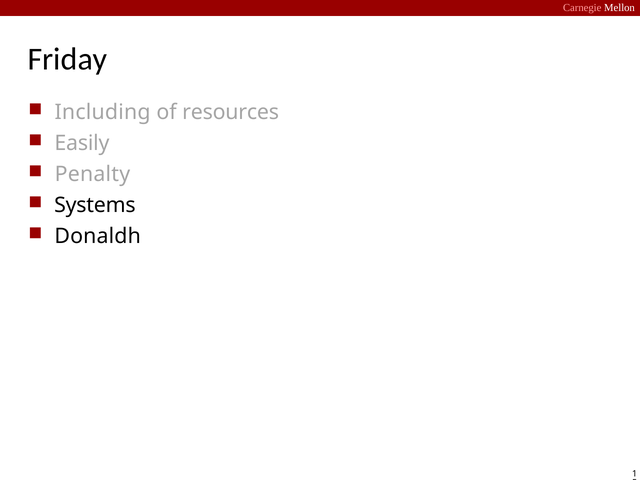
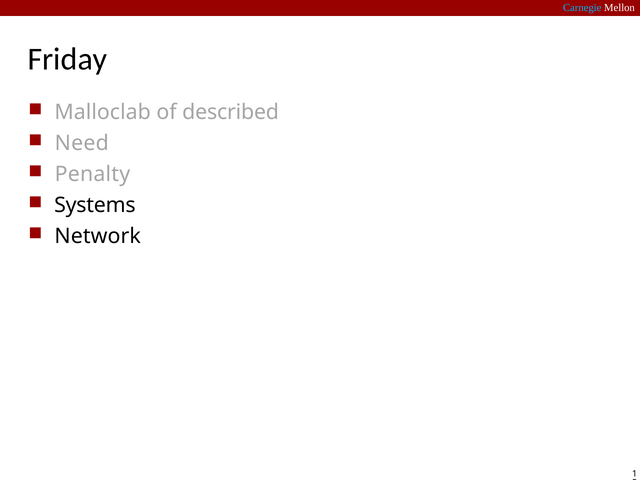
Carnegie colour: pink -> light blue (582, 8)
Including: Including -> Malloclab (103, 112)
resources: resources -> described (231, 112)
Easily: Easily -> Need (82, 143)
Donaldh: Donaldh -> Network (98, 236)
